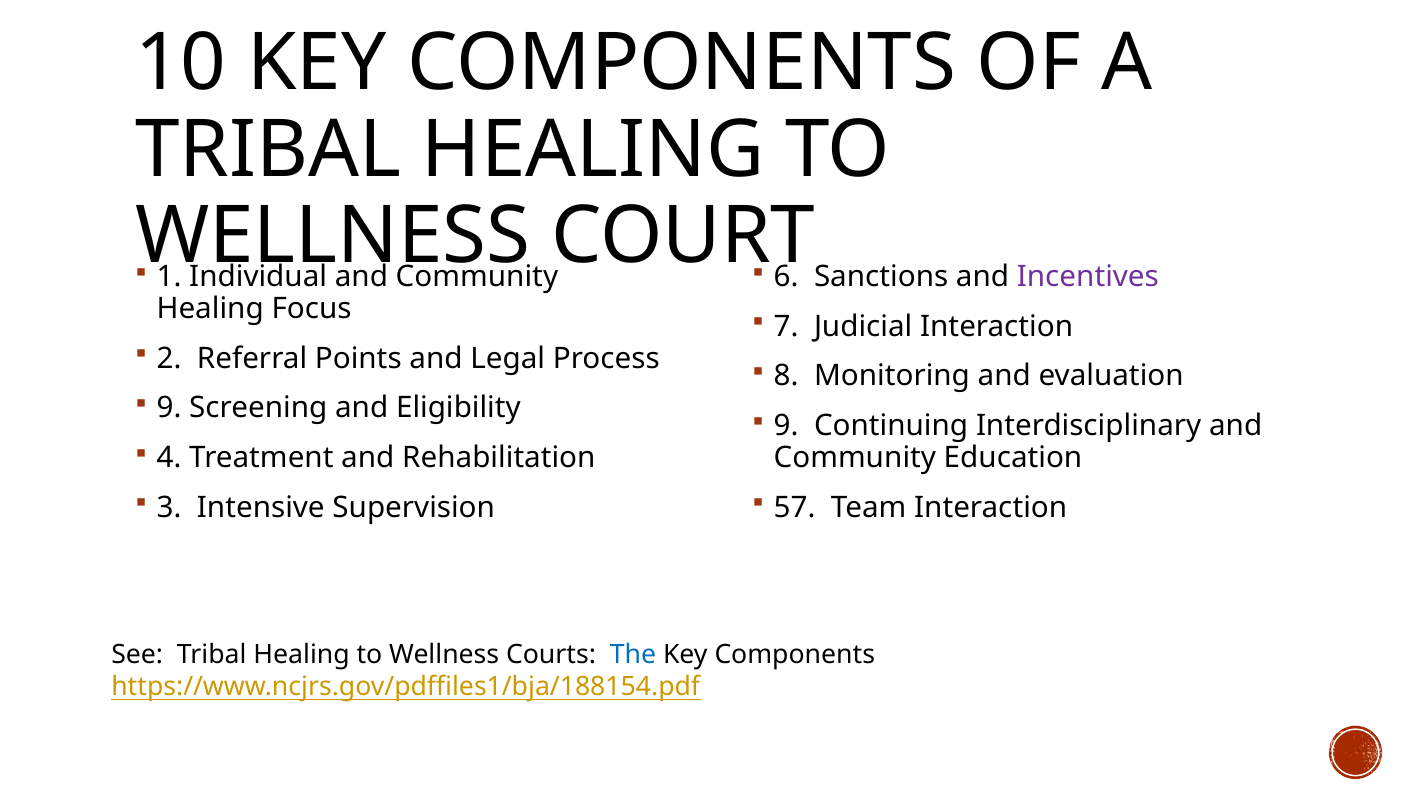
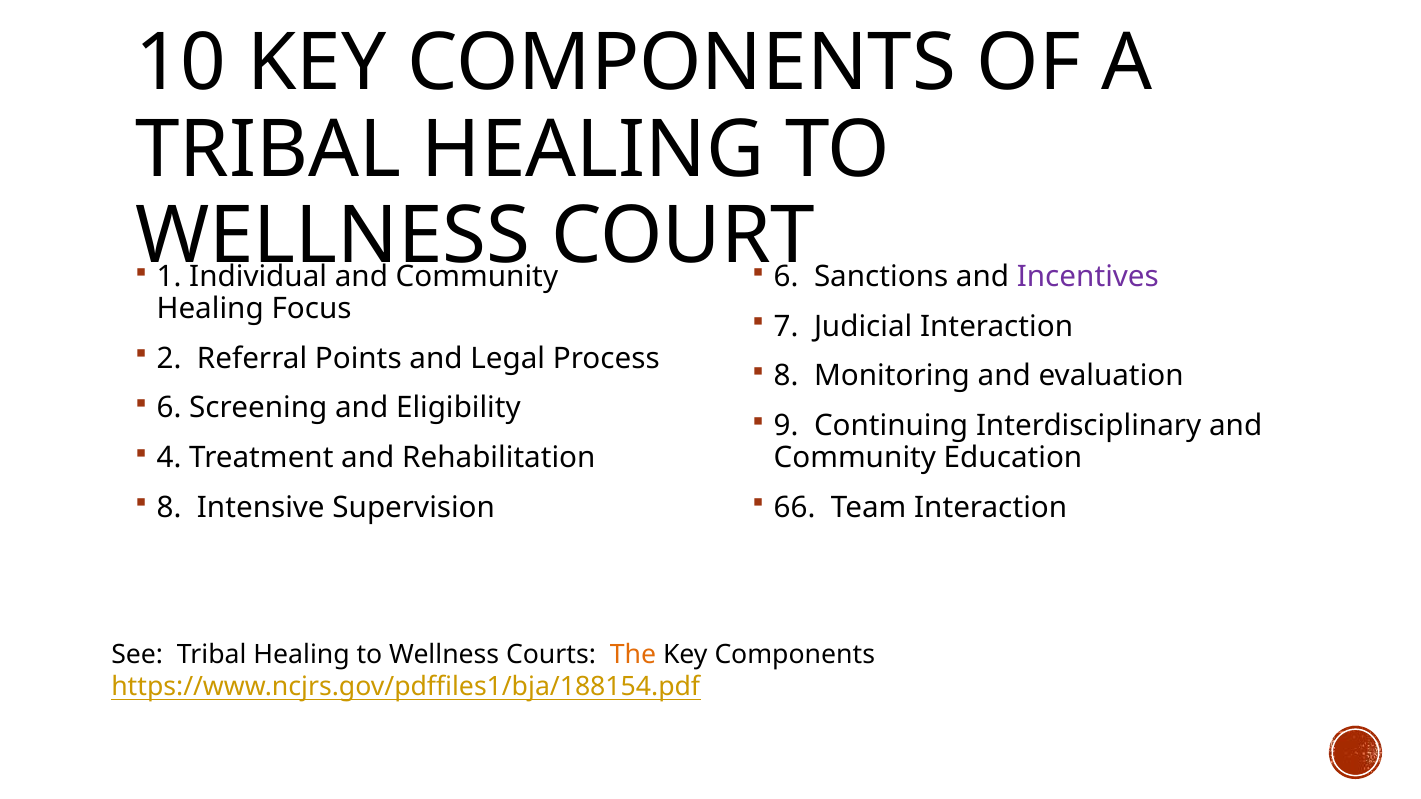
9: 9 -> 6 (169, 408)
3: 3 -> 8 (169, 508)
57: 57 -> 66 (795, 508)
The colour: blue -> orange (633, 655)
